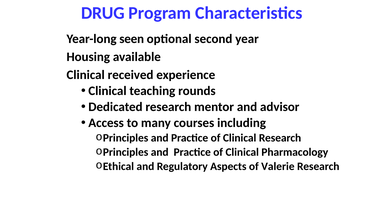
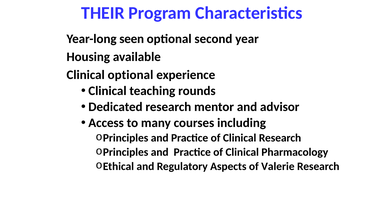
DRUG: DRUG -> THEIR (103, 13)
Clinical received: received -> optional (130, 75)
